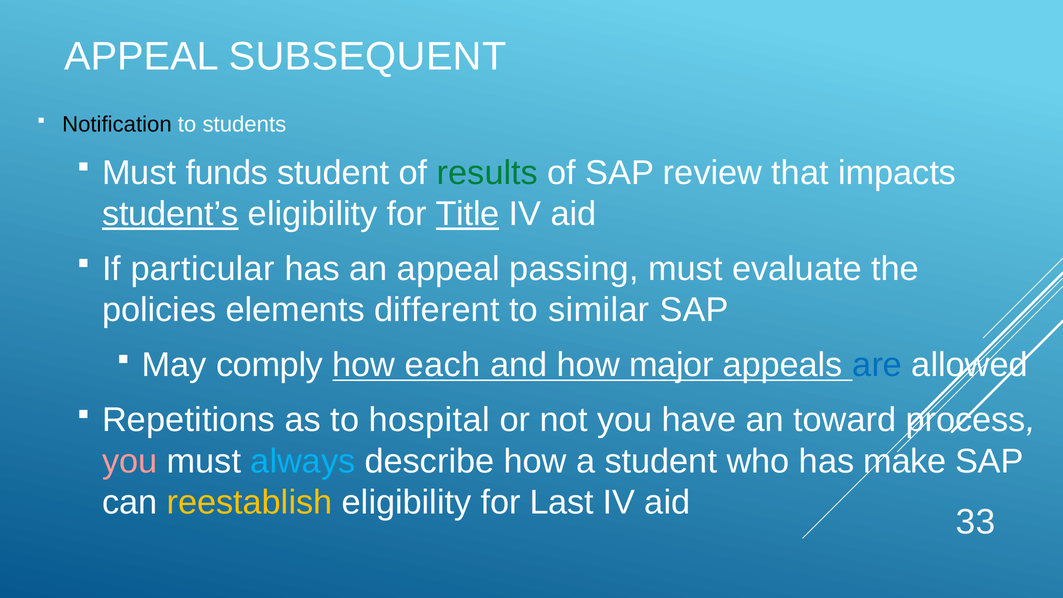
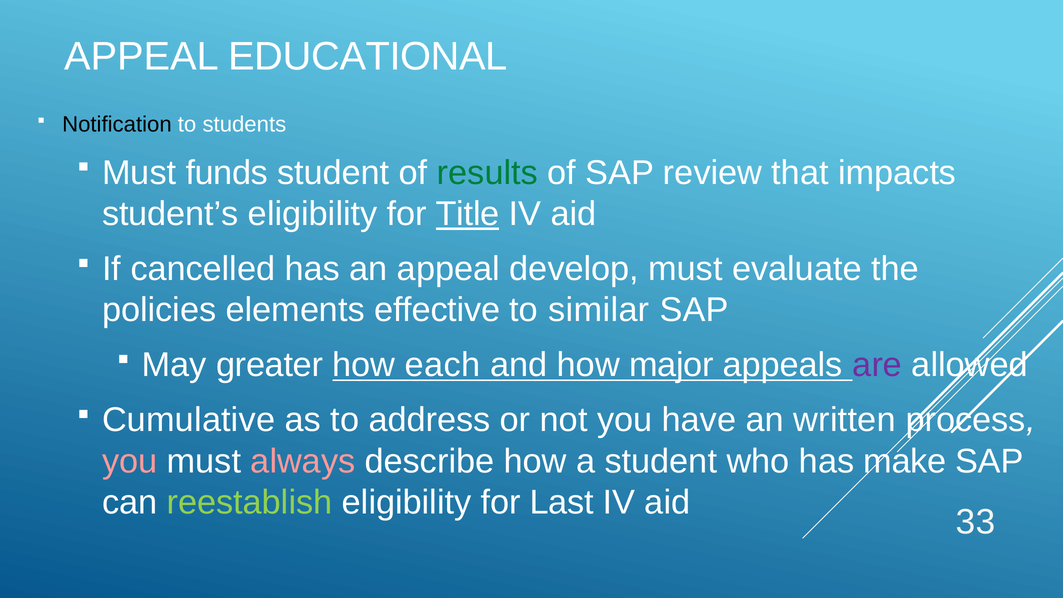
SUBSEQUENT: SUBSEQUENT -> EDUCATIONAL (368, 56)
student’s underline: present -> none (170, 214)
particular: particular -> cancelled (203, 269)
passing: passing -> develop (574, 269)
different: different -> effective (437, 310)
comply: comply -> greater (270, 365)
are colour: blue -> purple (877, 365)
Repetitions: Repetitions -> Cumulative (189, 420)
hospital: hospital -> address (430, 420)
toward: toward -> written (845, 420)
always colour: light blue -> pink (303, 461)
reestablish colour: yellow -> light green (250, 502)
